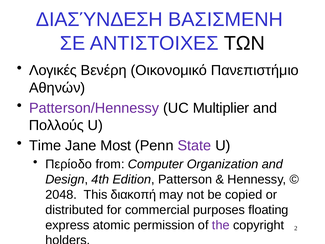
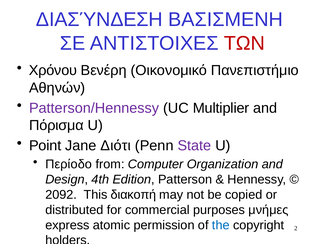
ΤΩΝ colour: black -> red (244, 43)
Λογικές: Λογικές -> Χρόνου (53, 70)
Πολλούς: Πολλούς -> Πόρισμα (56, 125)
Time: Time -> Point (45, 145)
Most: Most -> Διότι (116, 145)
2048: 2048 -> 2092 (61, 195)
floating: floating -> μνήμες (268, 210)
the colour: purple -> blue (221, 225)
